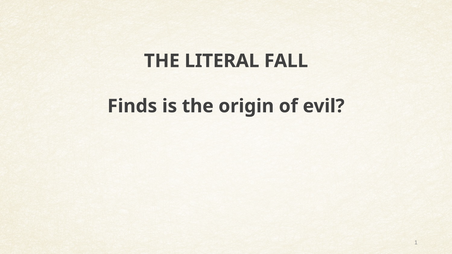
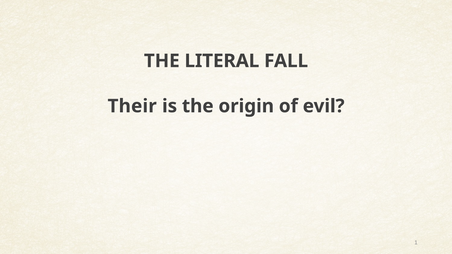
Finds: Finds -> Their (132, 106)
